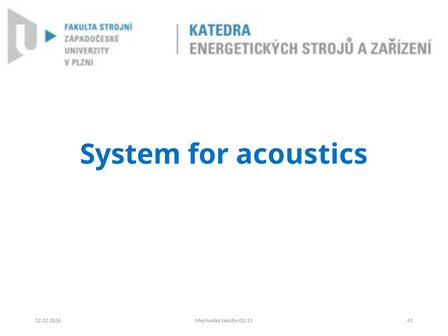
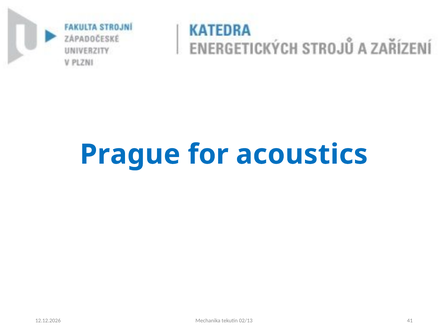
System: System -> Prague (130, 154)
